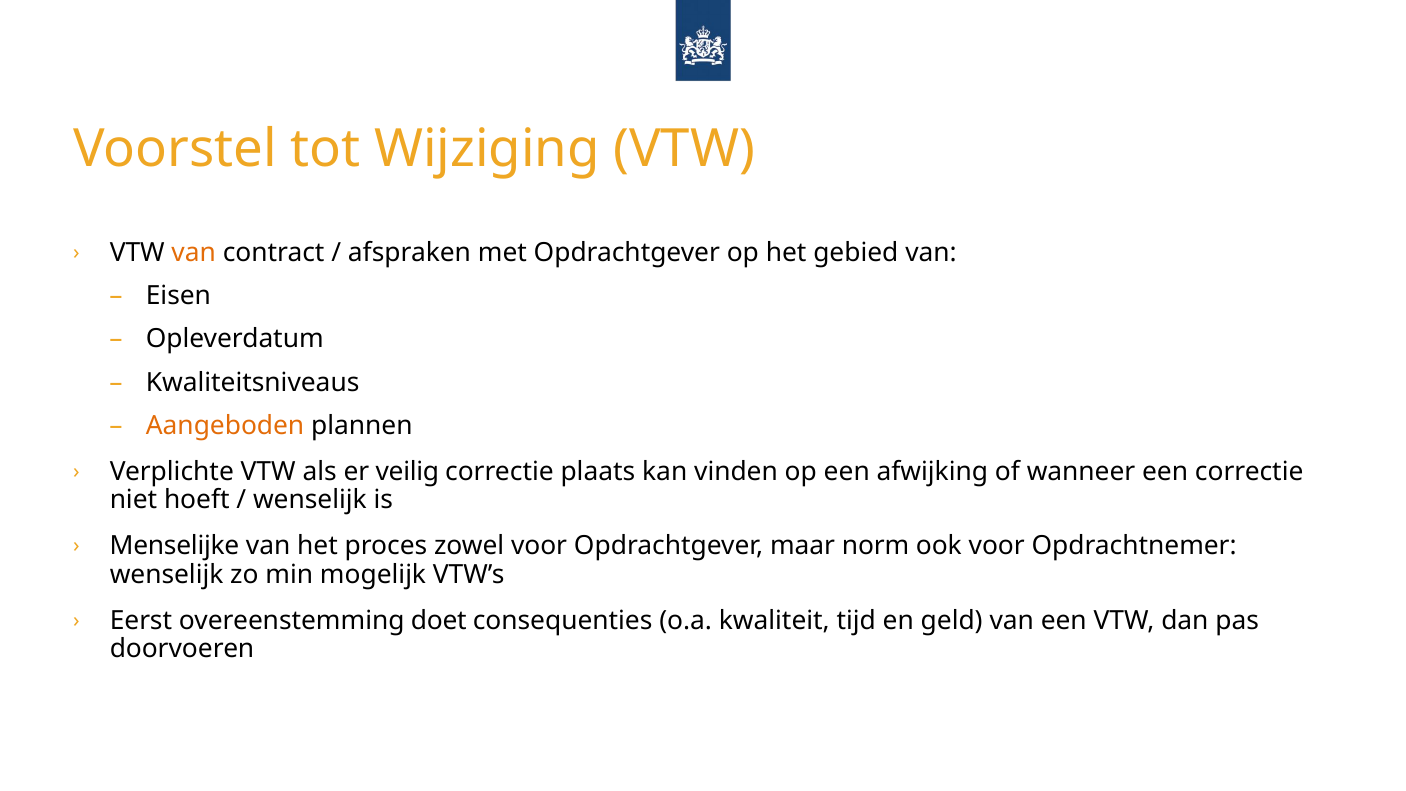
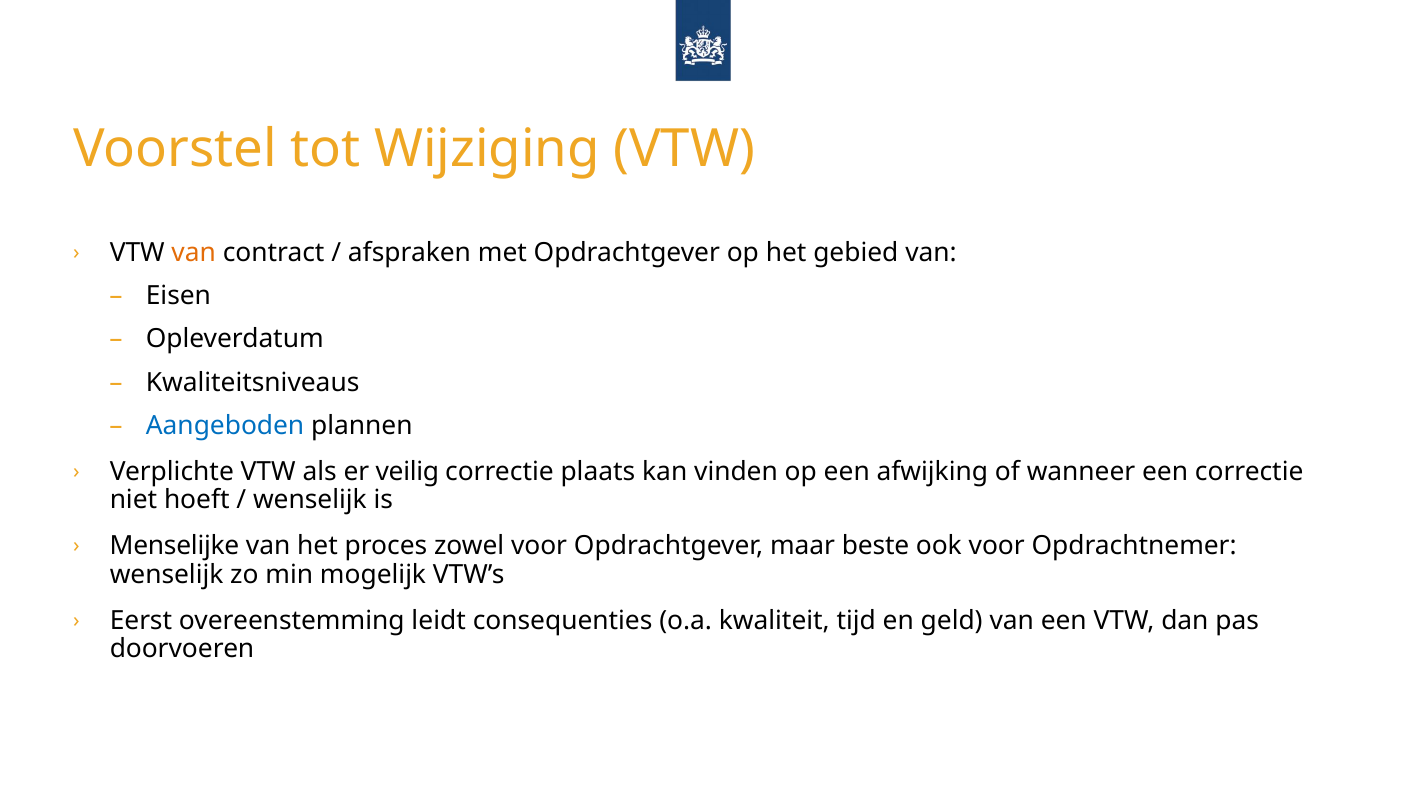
Aangeboden colour: orange -> blue (225, 425)
norm: norm -> beste (876, 546)
doet: doet -> leidt (439, 621)
